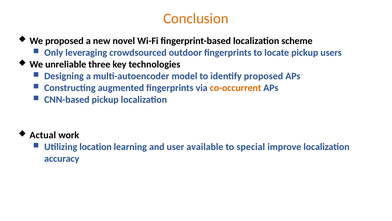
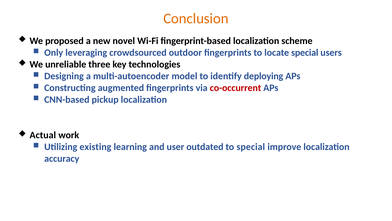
locate pickup: pickup -> special (305, 52)
identify proposed: proposed -> deploying (264, 76)
co-occurrent colour: orange -> red (235, 88)
location: location -> existing (95, 147)
available: available -> outdated (205, 147)
